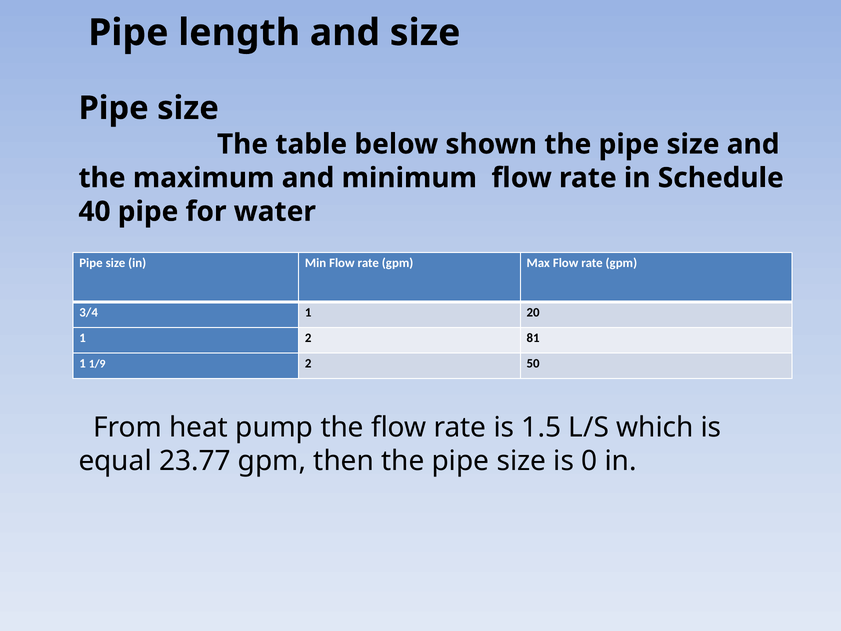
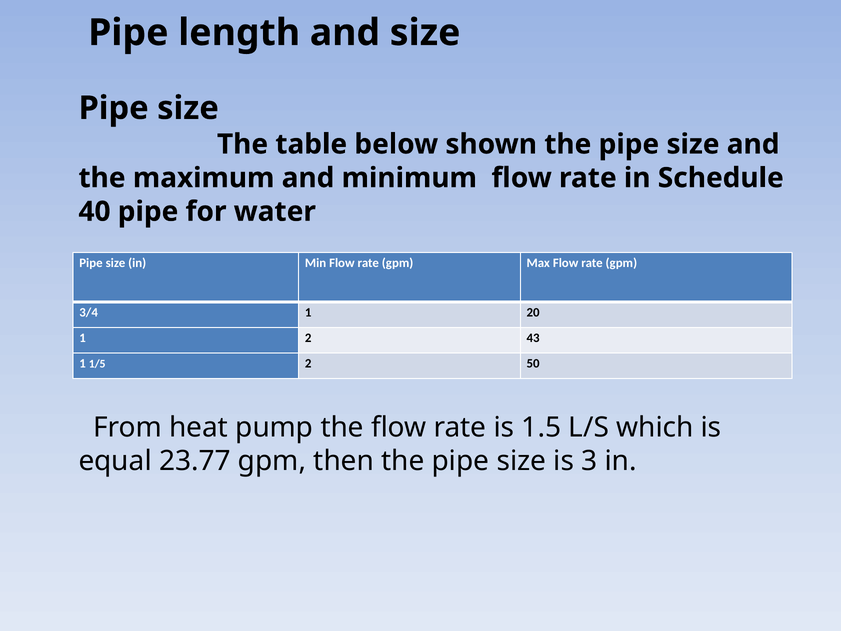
81: 81 -> 43 (533, 338)
1/9: 1/9 -> 1/5 (97, 364)
0: 0 -> 3 (589, 461)
